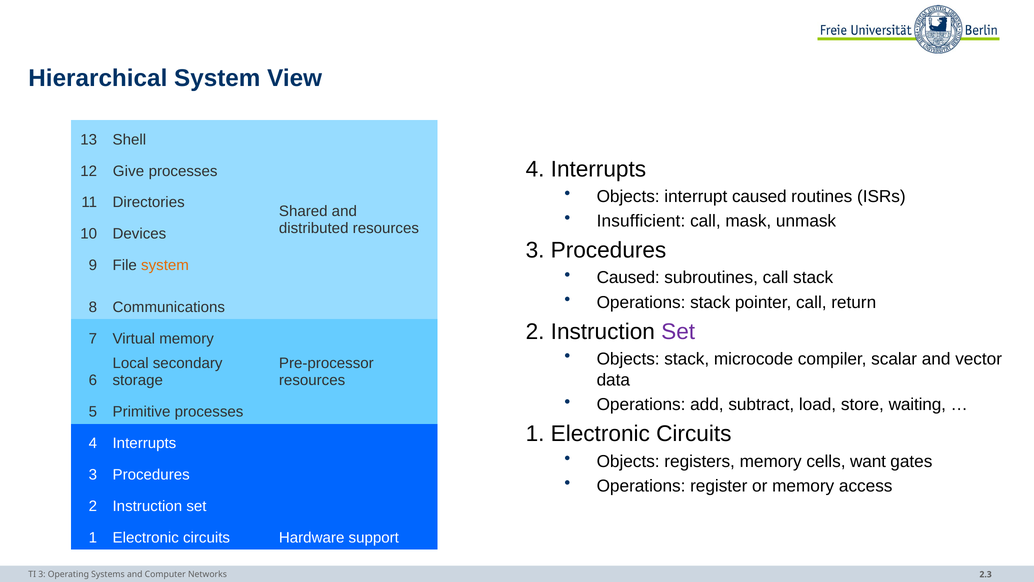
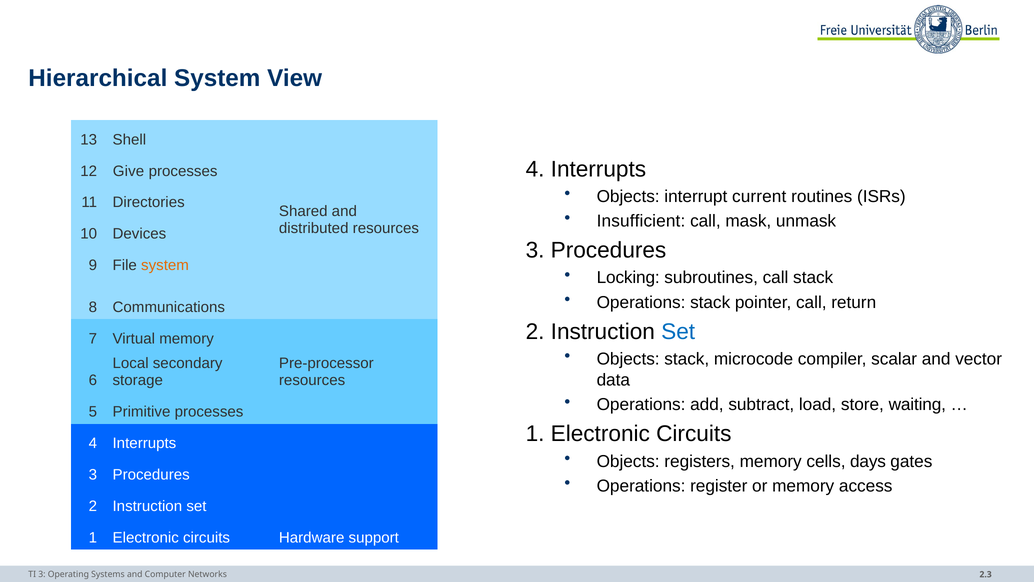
interrupt caused: caused -> current (759, 196)
Caused: Caused -> Locking (628, 278)
Set colour: purple -> blue (678, 331)
want: want -> days (868, 461)
